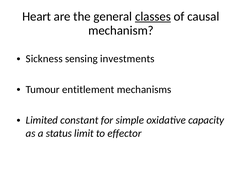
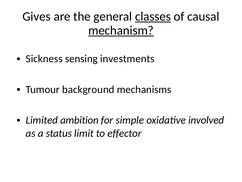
Heart: Heart -> Gives (37, 16)
mechanism underline: none -> present (121, 30)
entitlement: entitlement -> background (88, 89)
constant: constant -> ambition (79, 120)
capacity: capacity -> involved (206, 120)
